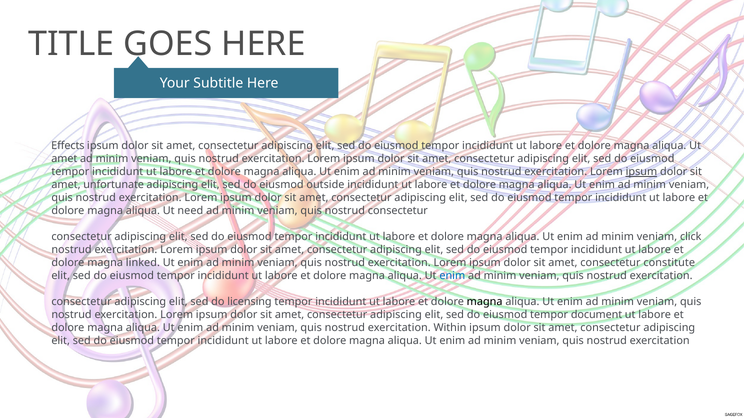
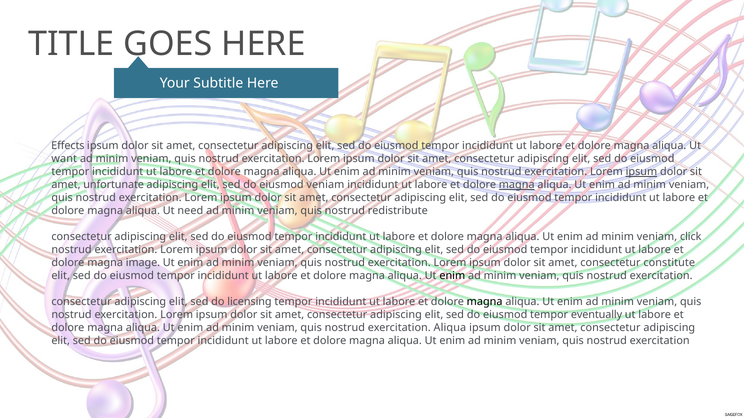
amet: amet -> want (64, 159)
eiusmod outside: outside -> veniam (325, 185)
magna underline: none -> present (517, 185)
nostrud consectetur: consectetur -> redistribute (398, 211)
linked: linked -> image (143, 263)
enim colour: blue -> black (452, 276)
document: document -> eventually (597, 315)
exercitation Within: Within -> Aliqua (450, 328)
